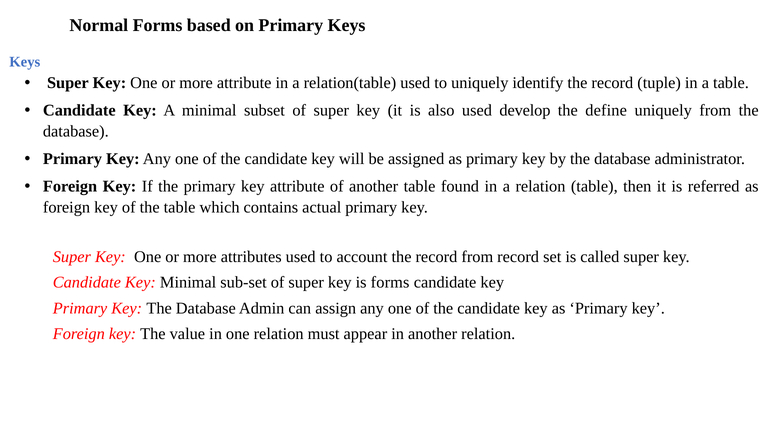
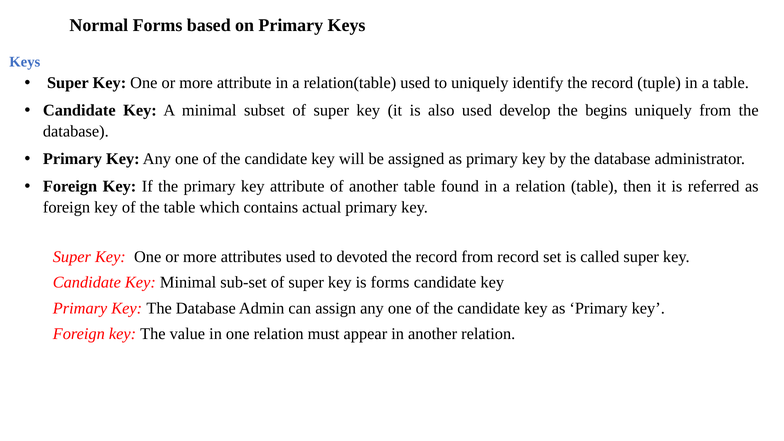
define: define -> begins (606, 111)
account: account -> devoted (362, 257)
